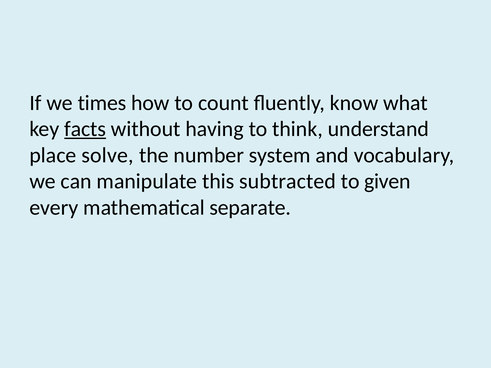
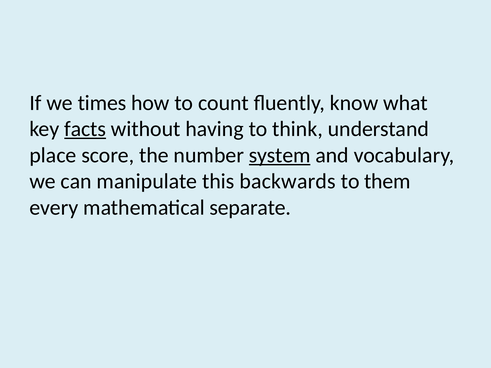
solve: solve -> score (108, 155)
system underline: none -> present (280, 155)
subtracted: subtracted -> backwards (288, 182)
given: given -> them (387, 182)
